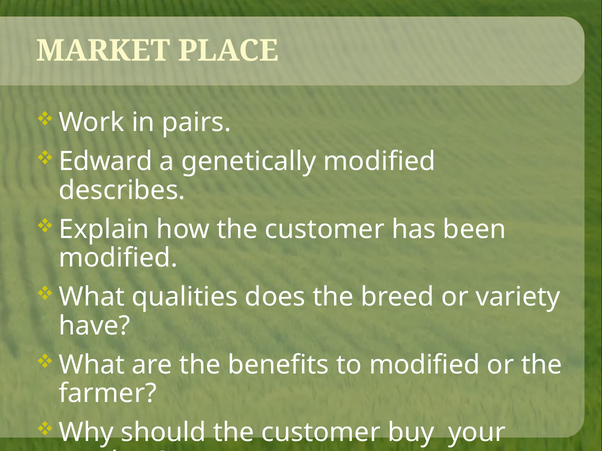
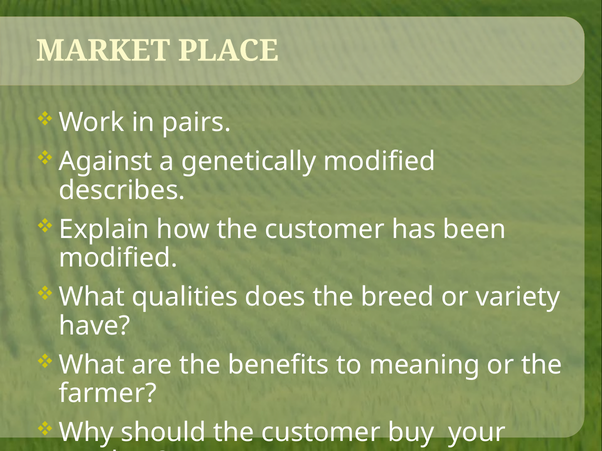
Edward: Edward -> Against (106, 162)
to modified: modified -> meaning (425, 365)
